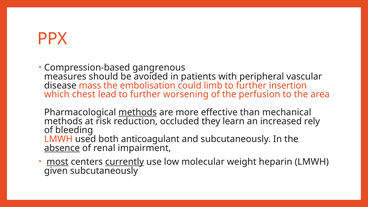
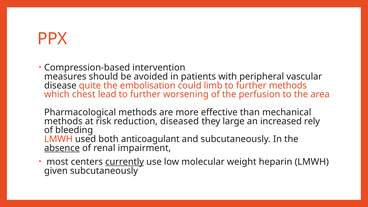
gangrenous: gangrenous -> intervention (159, 68)
mass: mass -> quite (90, 85)
further insertion: insertion -> methods (288, 85)
methods underline: present -> none (138, 112)
occluded: occluded -> diseased (180, 121)
learn: learn -> large (234, 121)
most underline: present -> none (57, 162)
